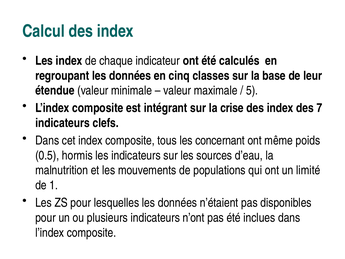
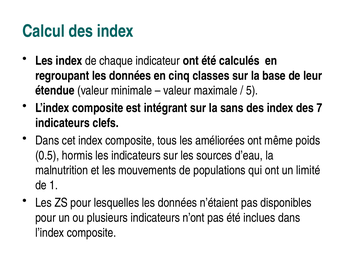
crise: crise -> sans (232, 108)
concernant: concernant -> améliorées (220, 140)
